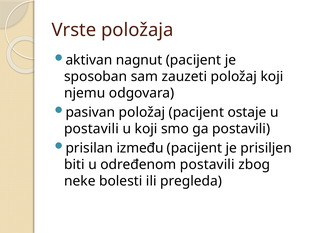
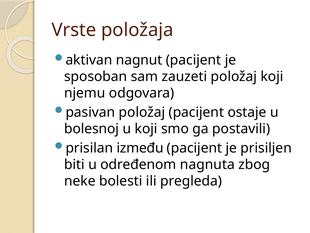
postavili: postavili -> bolesnoj (92, 129)
određenom postavili: postavili -> nagnuta (207, 164)
